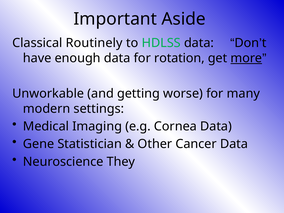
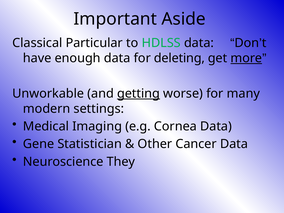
Routinely: Routinely -> Particular (94, 43)
rotation: rotation -> deleting (179, 58)
getting underline: none -> present (138, 94)
